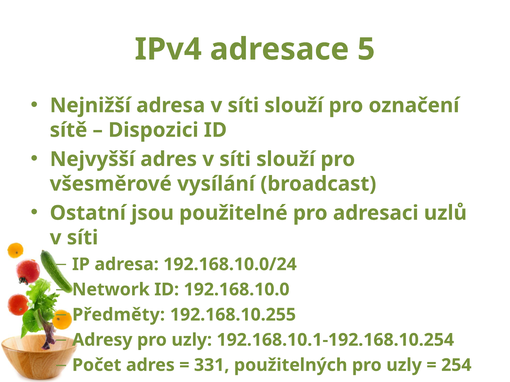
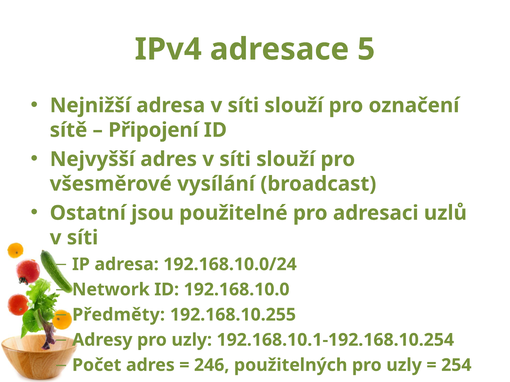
Dispozici: Dispozici -> Připojení (153, 130)
331: 331 -> 246 (212, 366)
